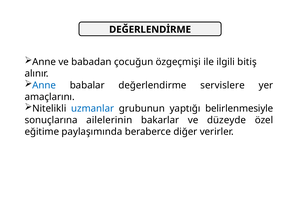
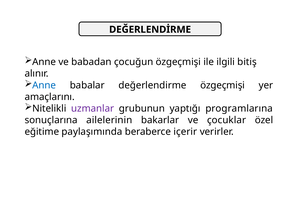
değerlendirme servislere: servislere -> özgeçmişi (223, 85)
uzmanlar colour: blue -> purple (93, 109)
belirlenmesiyle: belirlenmesiyle -> programlarına (239, 109)
düzeyde: düzeyde -> çocuklar (227, 120)
diğer: diğer -> içerir (185, 132)
